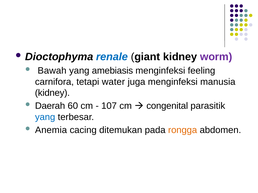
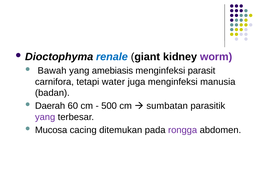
feeling: feeling -> parasit (202, 71)
kidney: kidney -> badan (52, 93)
107: 107 -> 500 (109, 106)
congenital: congenital -> sumbatan (167, 106)
yang colour: blue -> purple (45, 117)
Anemia: Anemia -> Mucosa (51, 130)
rongga colour: orange -> purple (183, 130)
